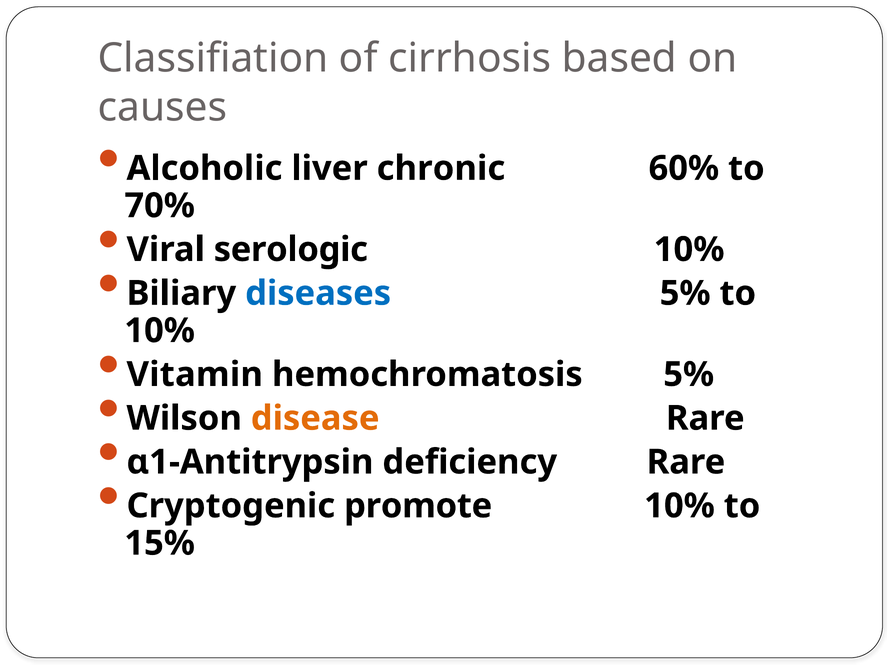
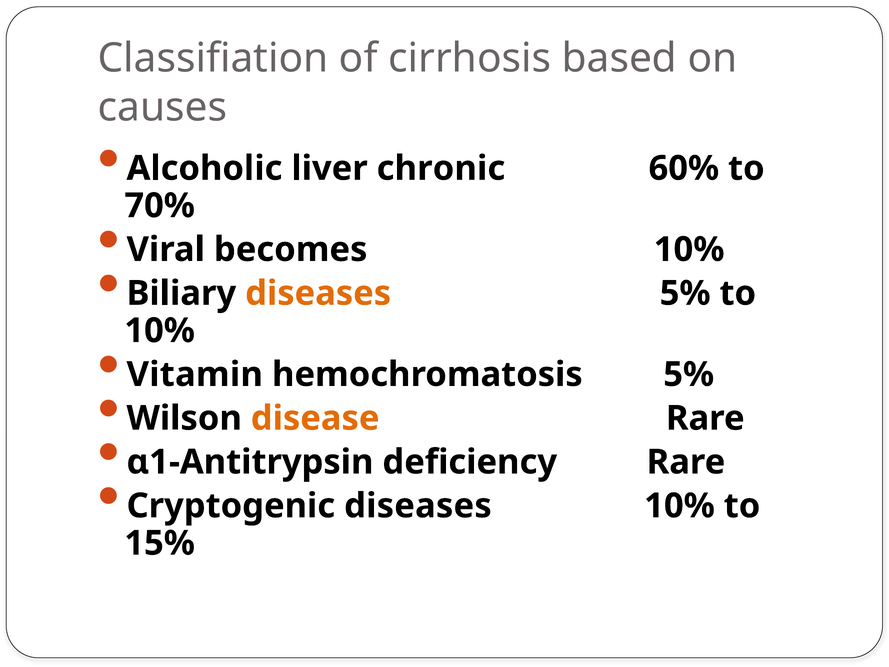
serologic: serologic -> becomes (291, 249)
diseases colour: blue -> orange (318, 293)
Cryptogenic promote: promote -> diseases (418, 506)
